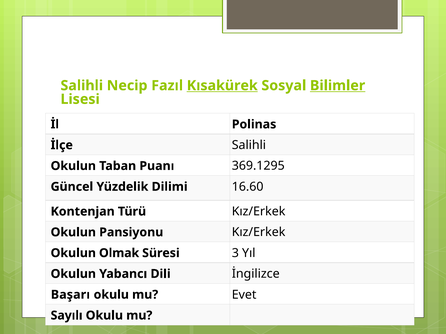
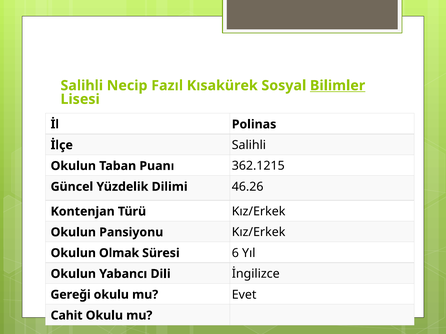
Kısakürek underline: present -> none (222, 86)
369.1295: 369.1295 -> 362.1215 (258, 166)
16.60: 16.60 -> 46.26 (248, 187)
3: 3 -> 6 (235, 253)
Başarı: Başarı -> Gereği (71, 295)
Sayılı: Sayılı -> Cahit (67, 316)
